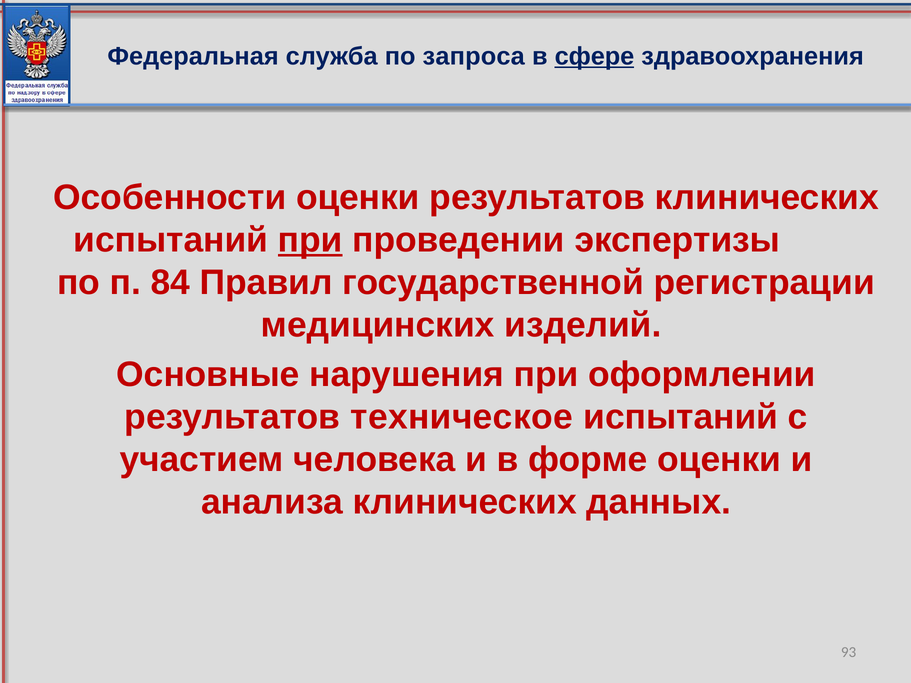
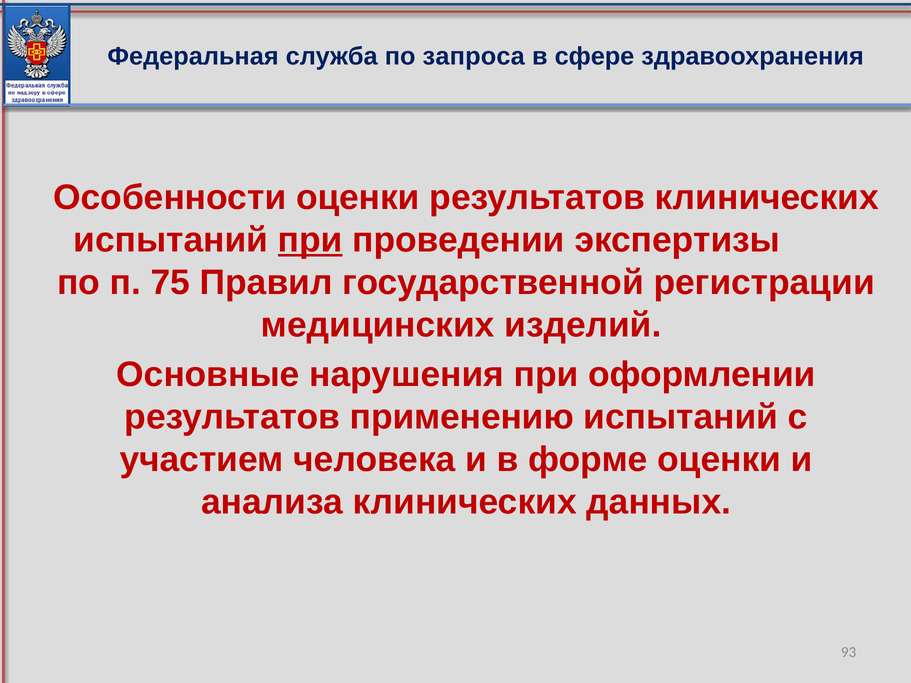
сфере underline: present -> none (595, 56)
84: 84 -> 75 (170, 283)
техническое: техническое -> применению (462, 417)
